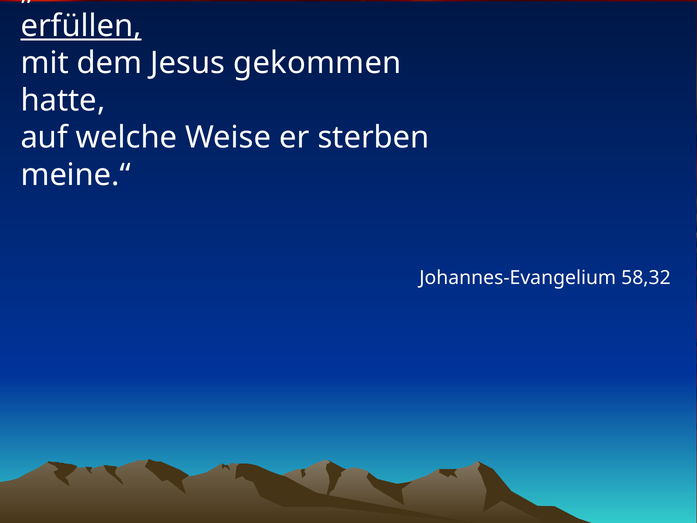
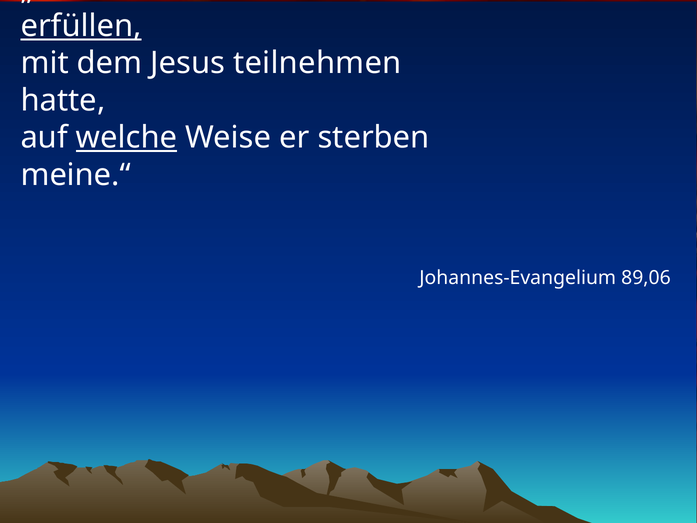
gekommen: gekommen -> teilnehmen (317, 63)
welche underline: none -> present (127, 138)
58,32: 58,32 -> 89,06 (646, 278)
